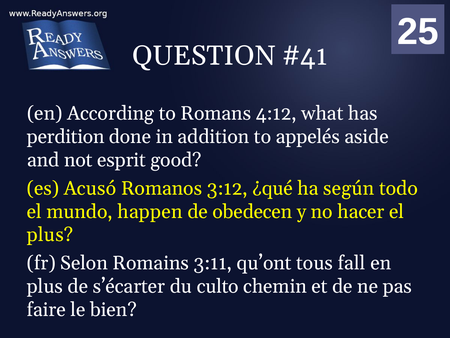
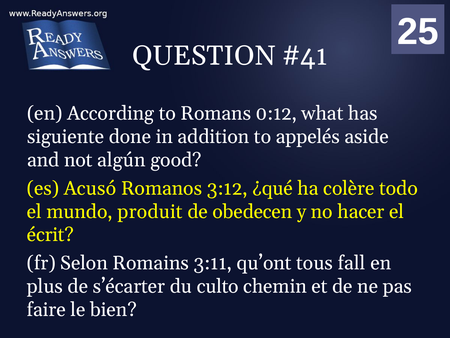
4:12: 4:12 -> 0:12 (276, 113)
perdition: perdition -> siguiente (66, 137)
esprit: esprit -> algún (121, 160)
según: según -> colère (349, 188)
happen: happen -> produit (150, 211)
plus: plus -> écrit (50, 235)
